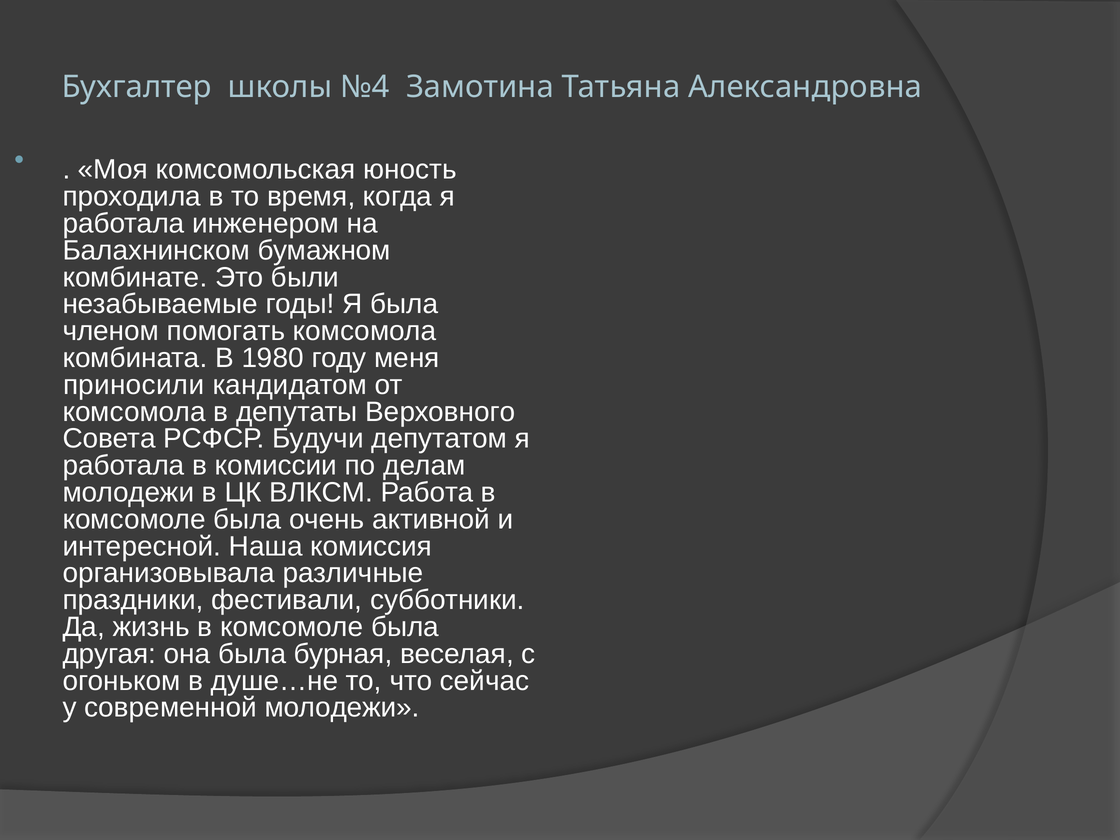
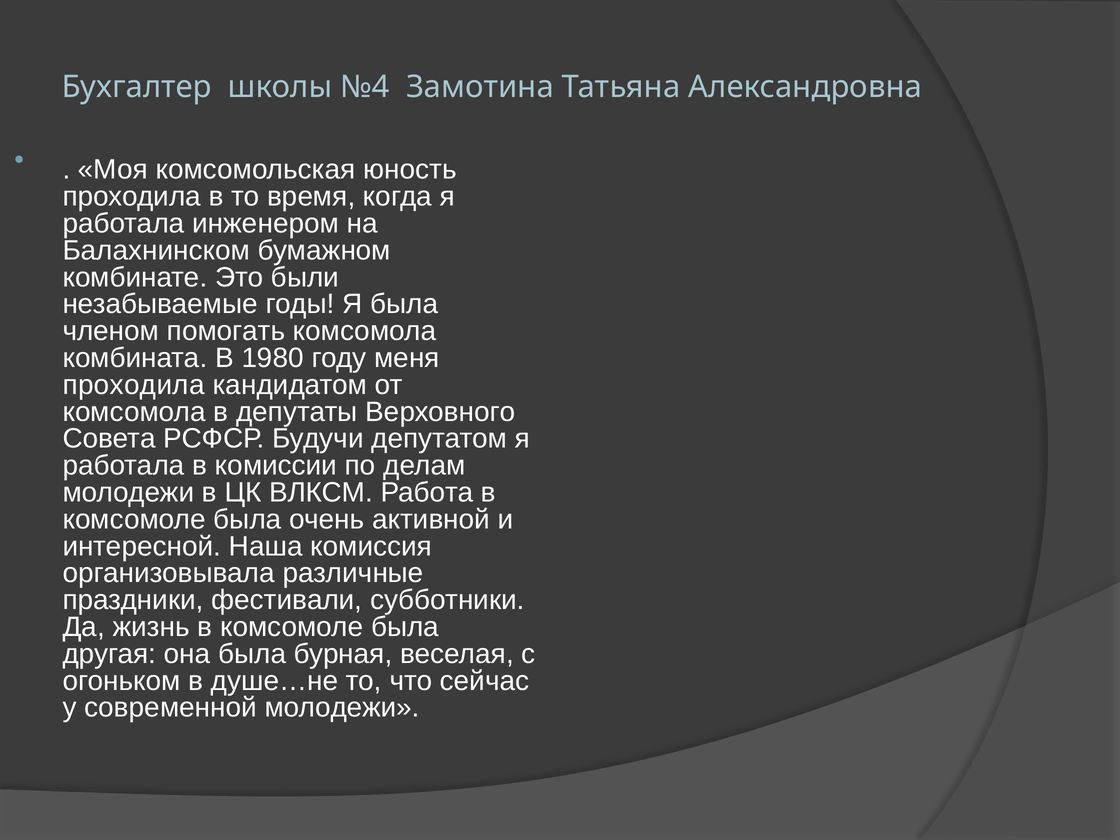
приносили: приносили -> проходила (134, 385)
